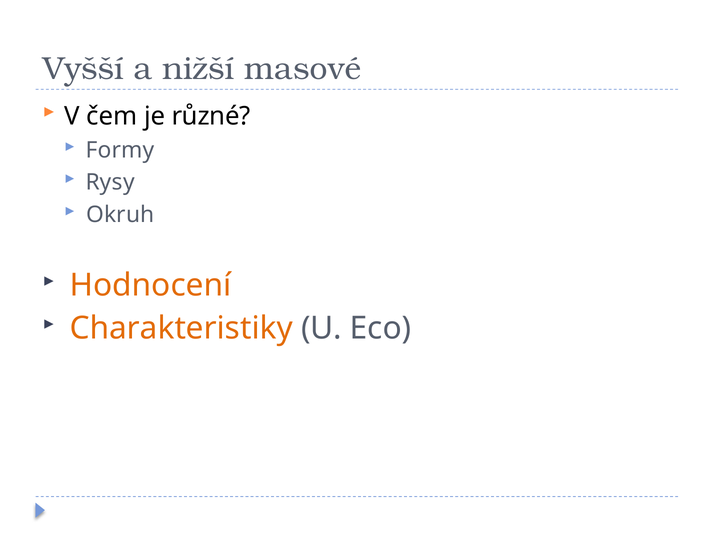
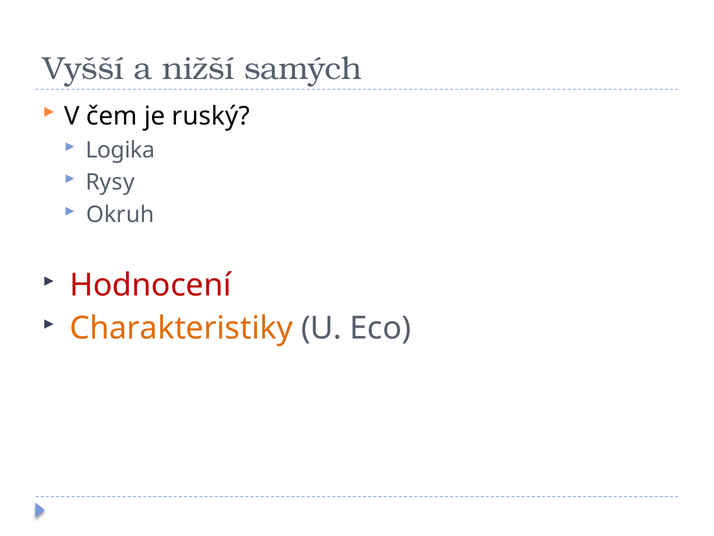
masové: masové -> samých (303, 69)
různé: různé -> ruský (211, 116)
Formy: Formy -> Logika (120, 150)
Hodnocení colour: orange -> red (151, 285)
